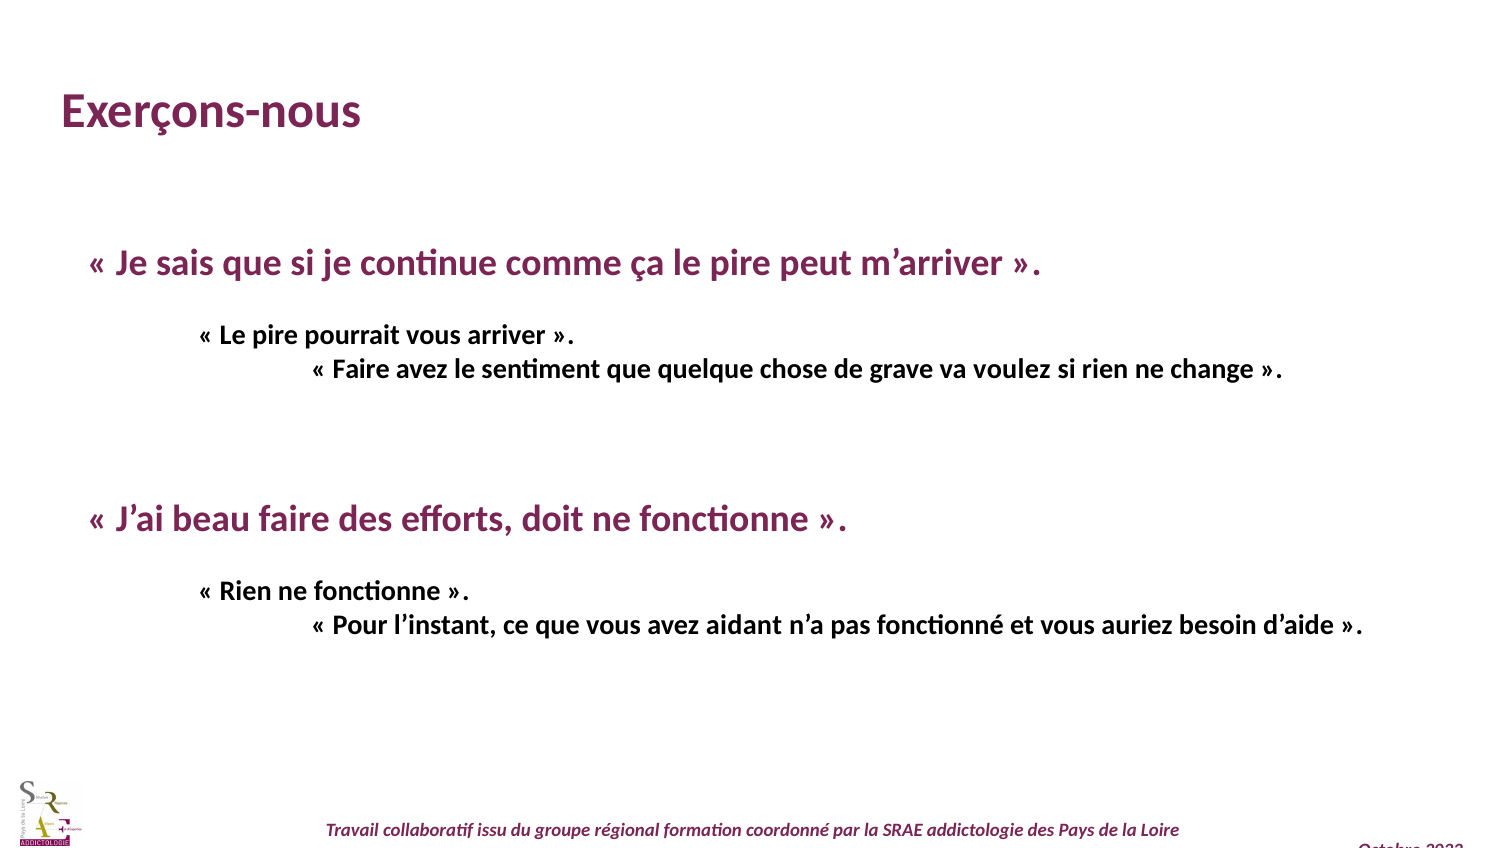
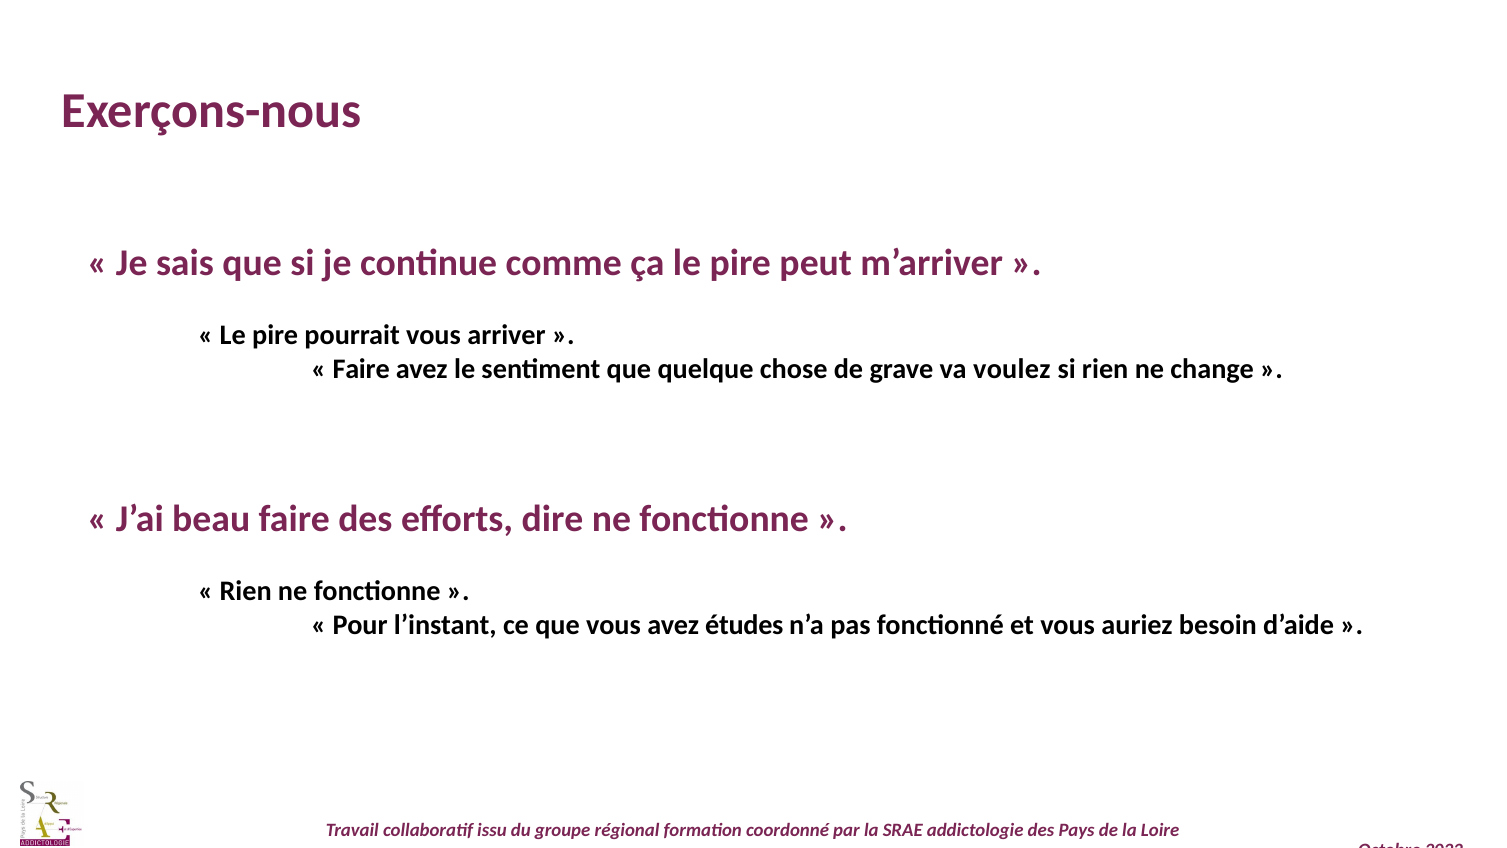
doit: doit -> dire (553, 519)
aidant: aidant -> études (744, 625)
